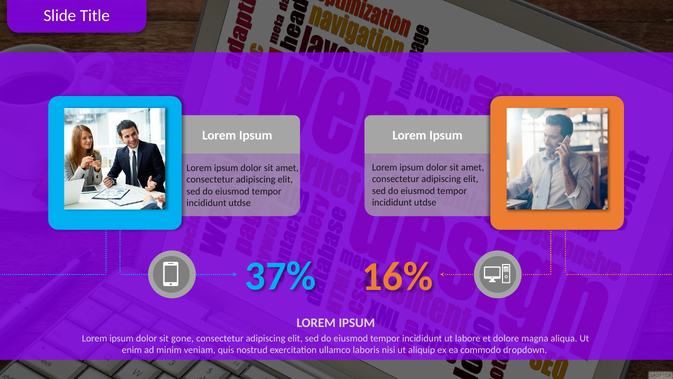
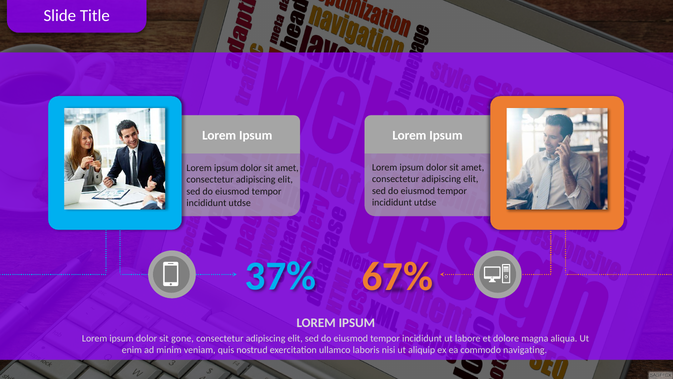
16%: 16% -> 67% (397, 276)
dropdown: dropdown -> navigating (525, 350)
